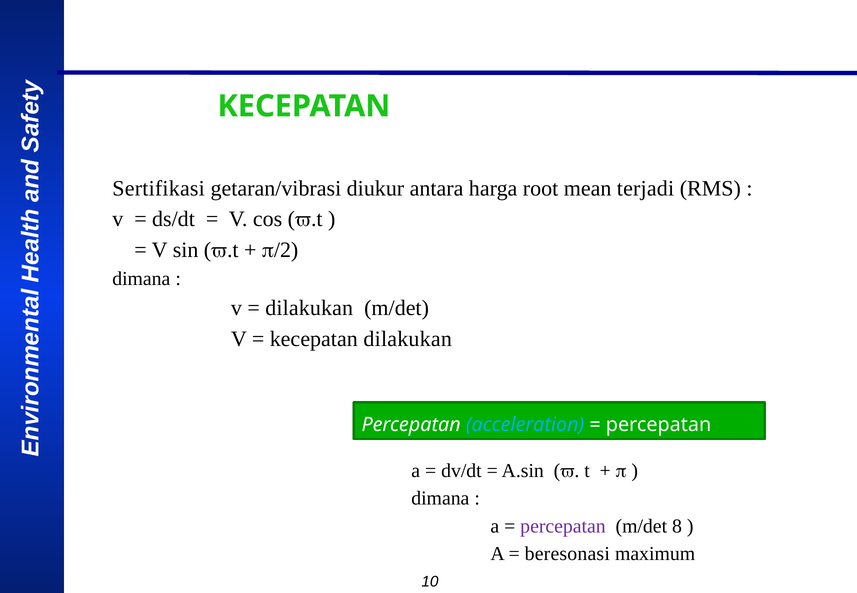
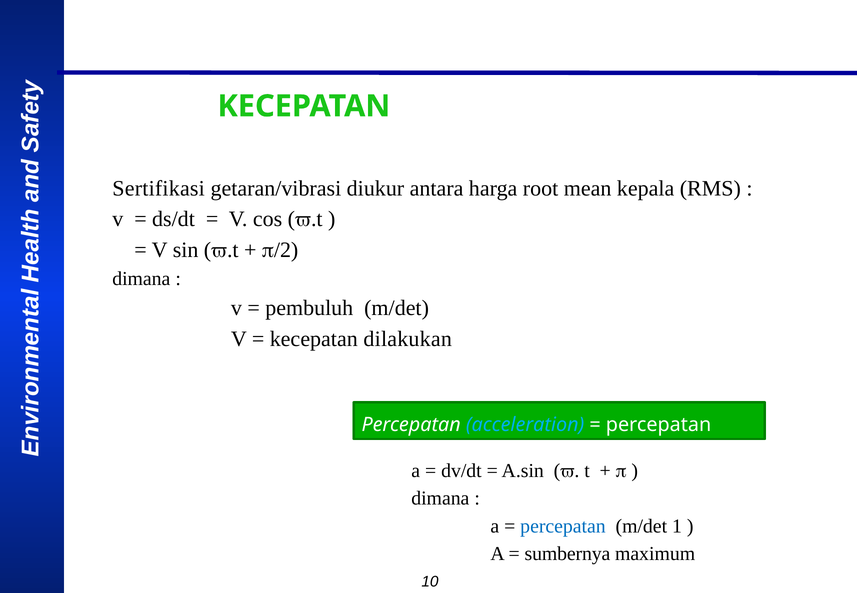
terjadi: terjadi -> kepala (646, 188)
dilakukan: dilakukan -> pembuluh (309, 308)
percepatan colour: purple -> blue (563, 526)
8: 8 -> 1 (677, 526)
beresonasi: beresonasi -> sumbernya (567, 554)
